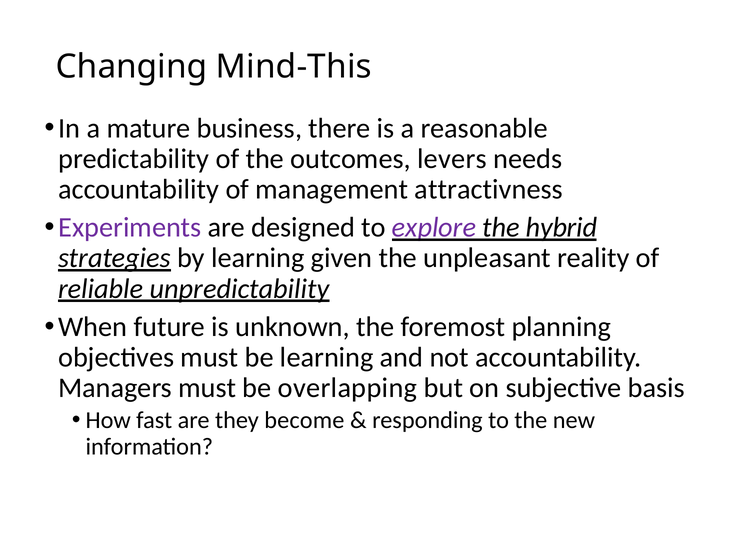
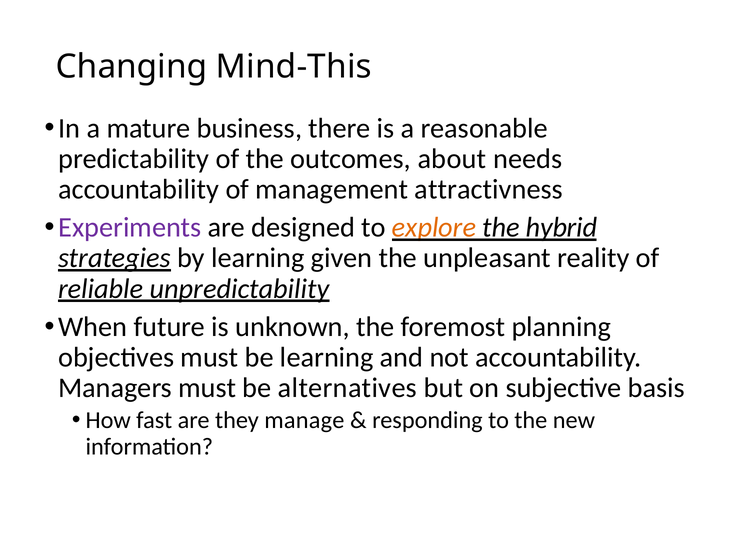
levers: levers -> about (452, 159)
explore colour: purple -> orange (434, 227)
overlapping: overlapping -> alternatives (347, 388)
become: become -> manage (304, 420)
